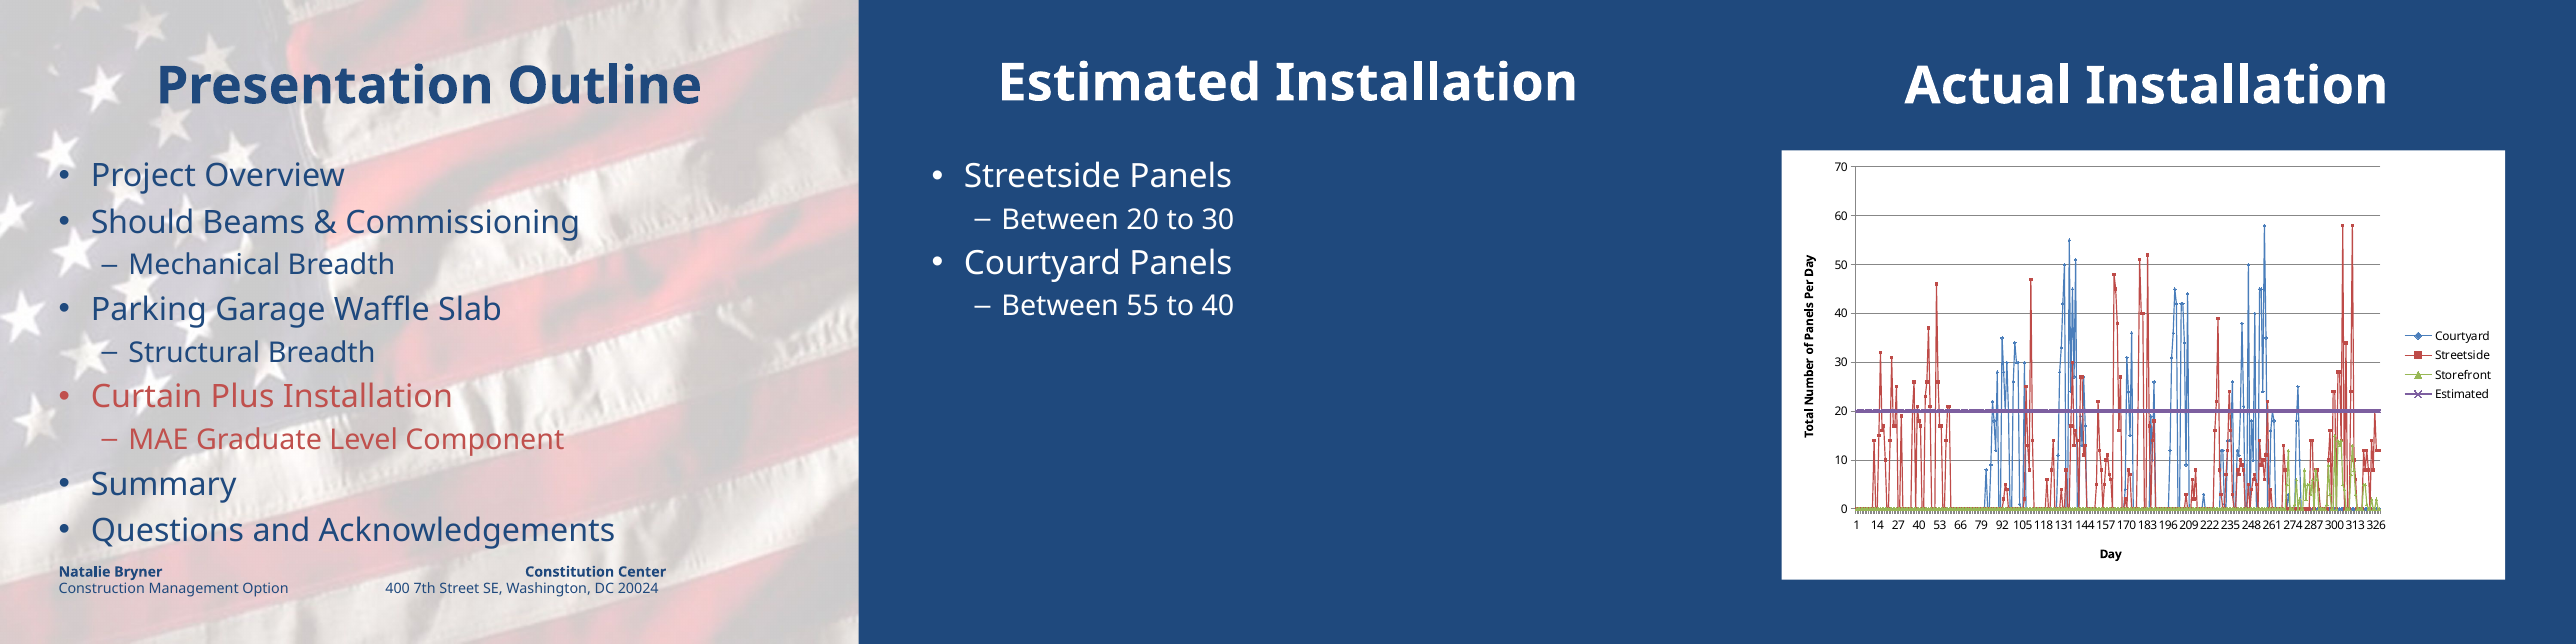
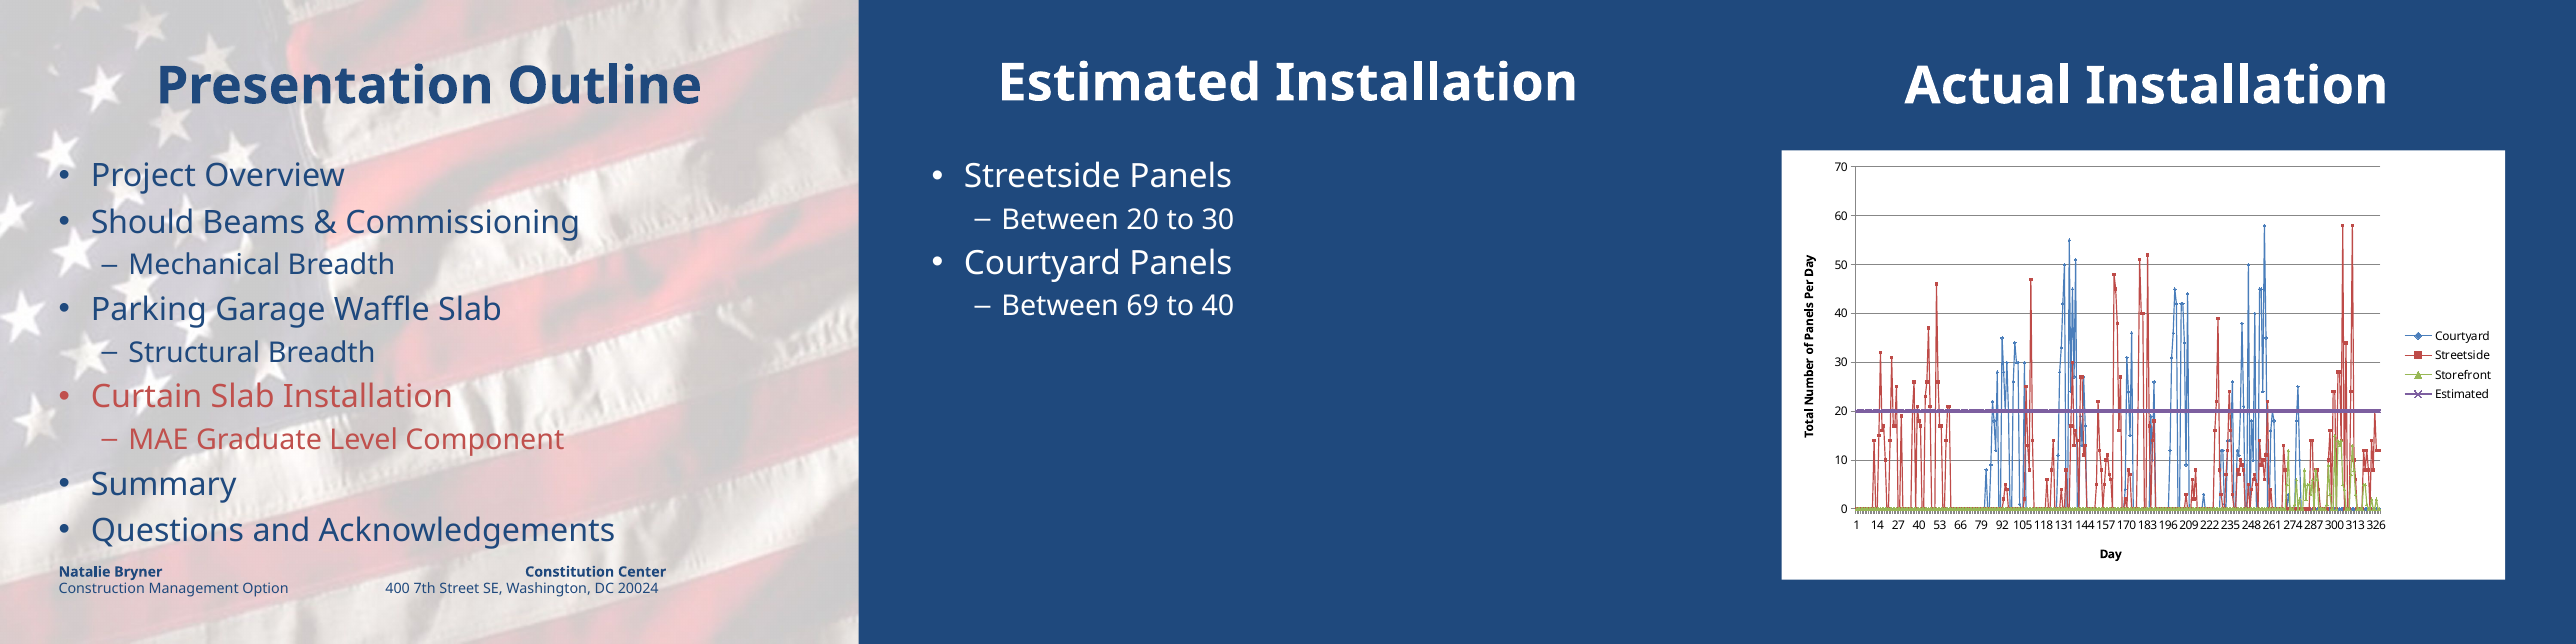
55: 55 -> 69 (1143, 306)
Curtain Plus: Plus -> Slab (243, 397)
